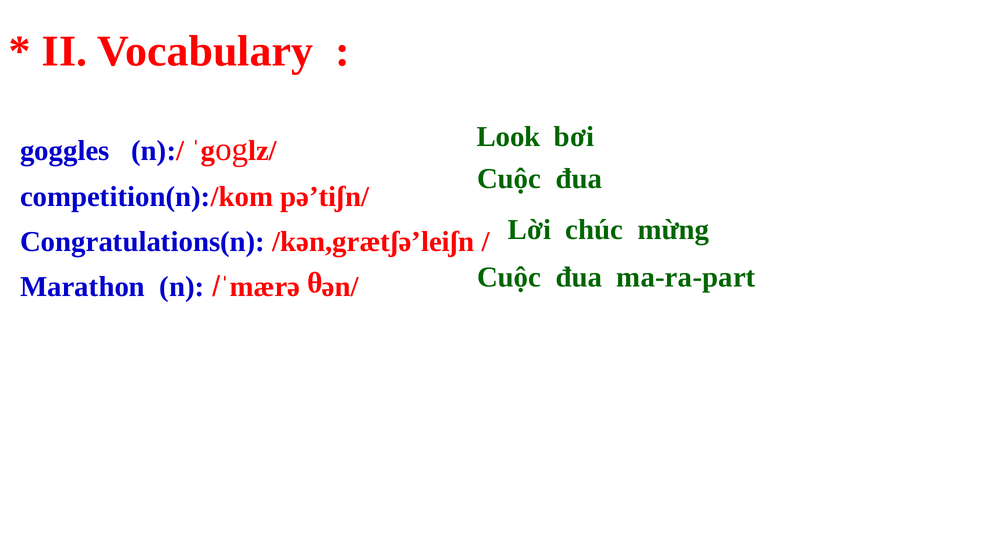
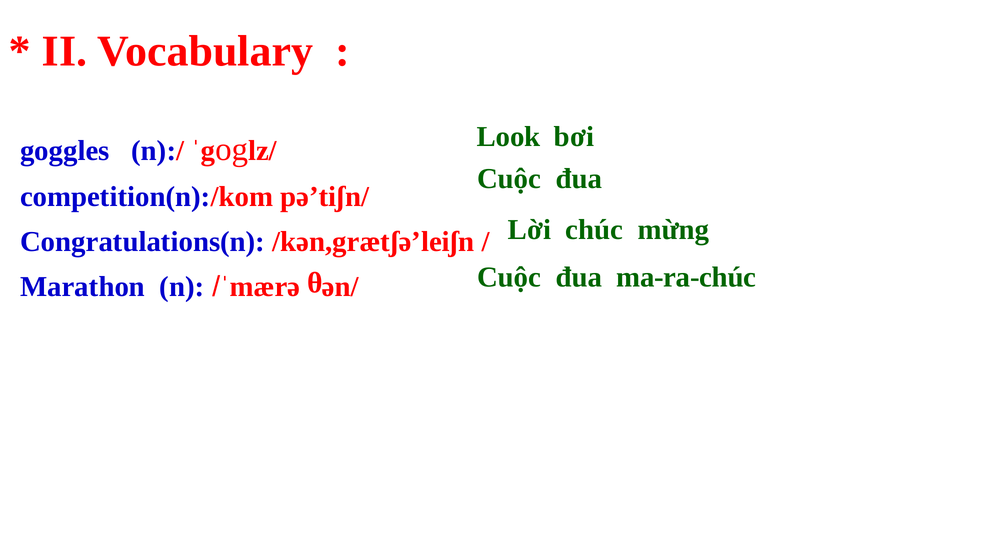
ma-ra-part: ma-ra-part -> ma-ra-chúc (686, 277)
